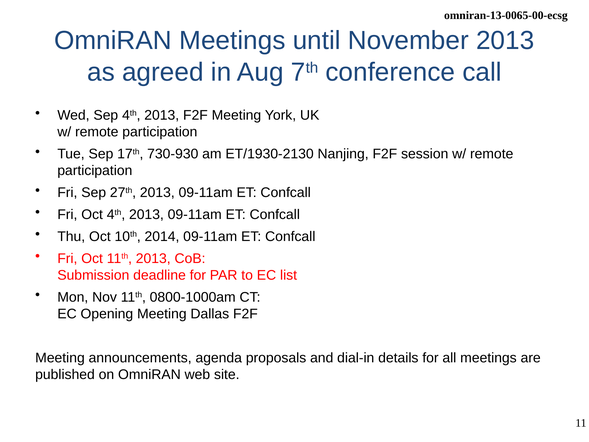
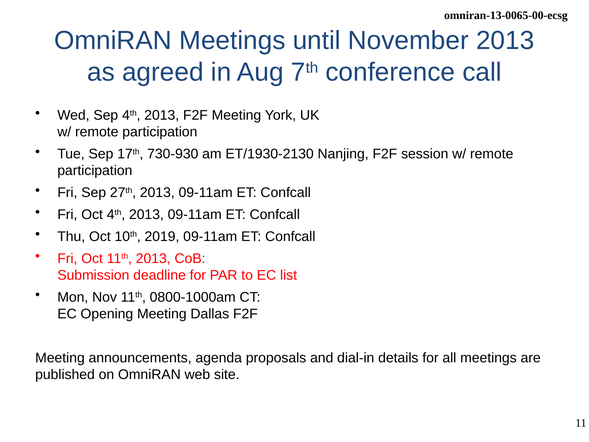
2014: 2014 -> 2019 (162, 236)
